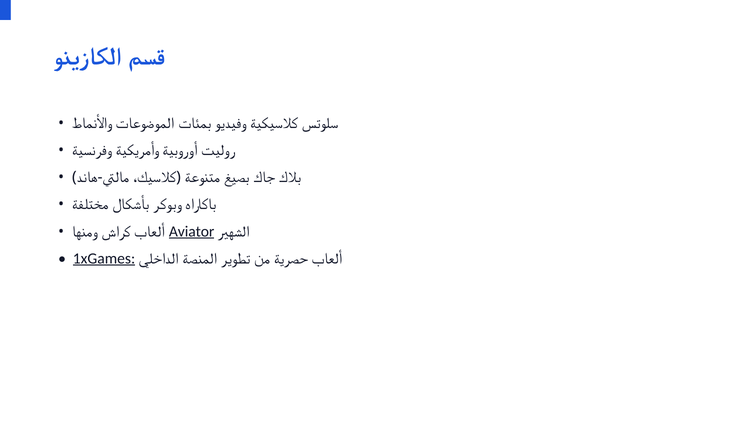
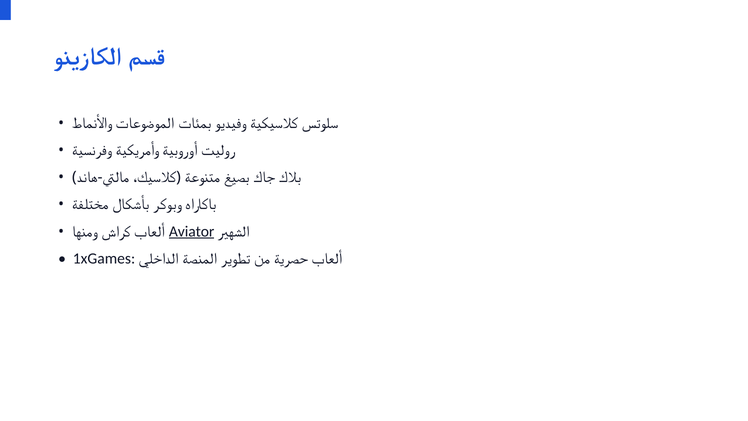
1xGames underline: present -> none (104, 258)
